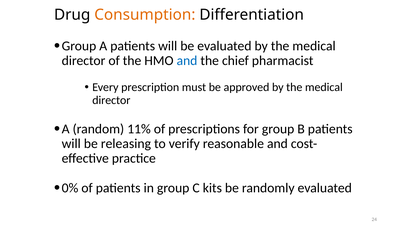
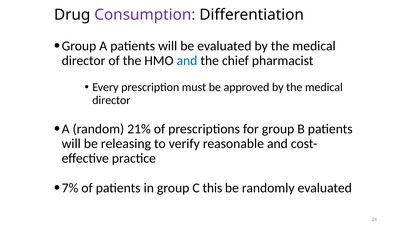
Consumption colour: orange -> purple (145, 15)
11%: 11% -> 21% (139, 129)
0%: 0% -> 7% (70, 188)
kits: kits -> this (212, 188)
